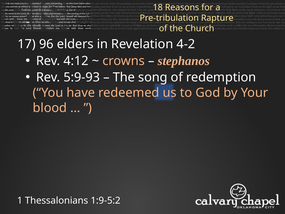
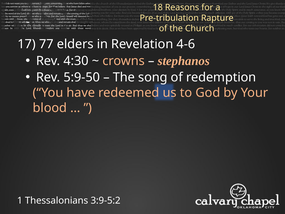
96: 96 -> 77 (46, 44)
4-2: 4-2 -> 4-6 (186, 44)
4:12: 4:12 -> 4:30 (76, 61)
5:9-93: 5:9-93 -> 5:9-50 (82, 77)
1:9-5:2: 1:9-5:2 -> 3:9-5:2 (106, 200)
